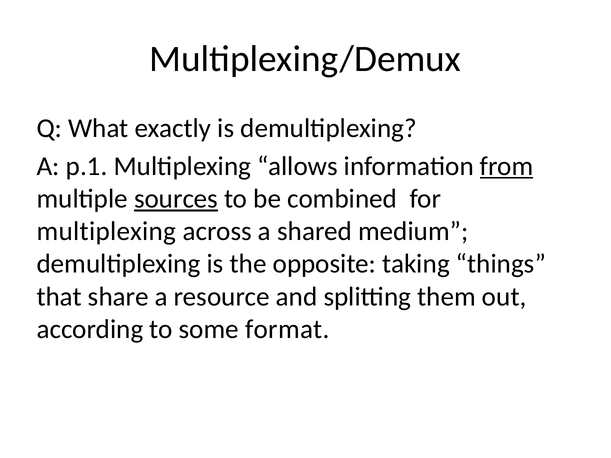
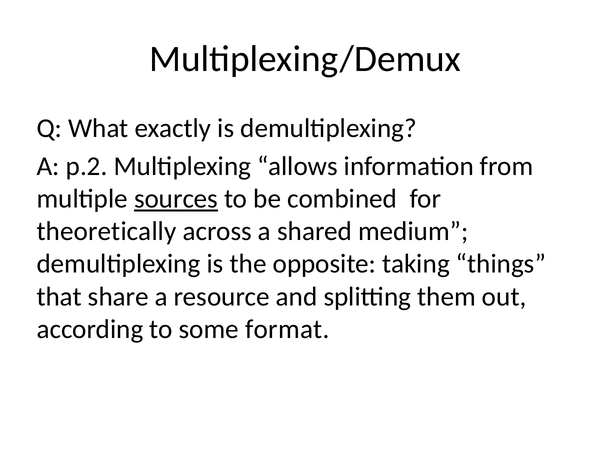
p.1: p.1 -> p.2 (87, 166)
from underline: present -> none (507, 166)
multiplexing: multiplexing -> theoretically (107, 231)
